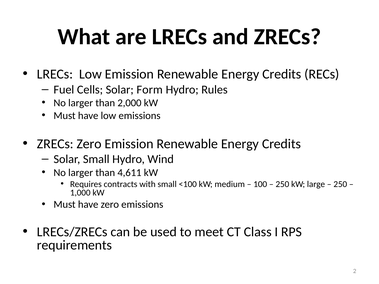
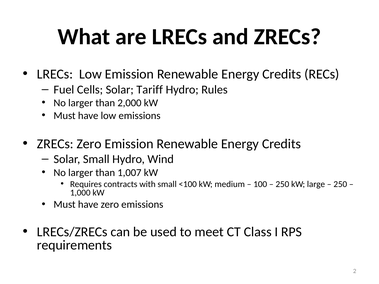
Form: Form -> Tariff (150, 90)
4,611: 4,611 -> 1,007 (129, 173)
